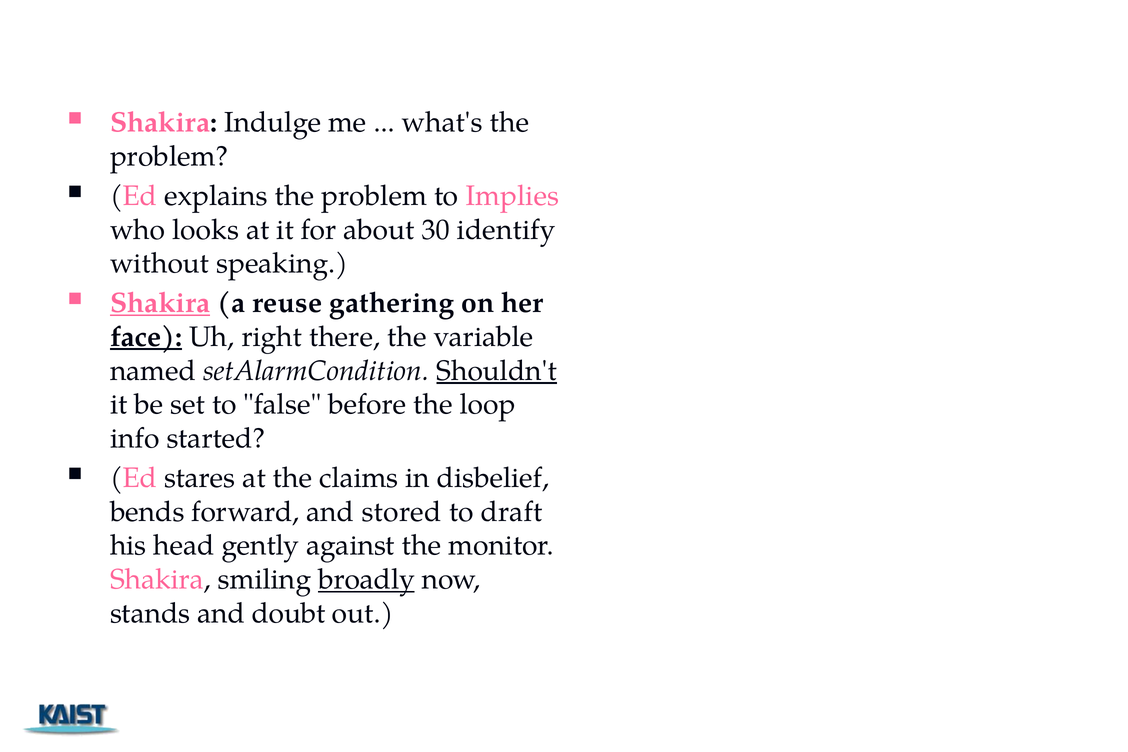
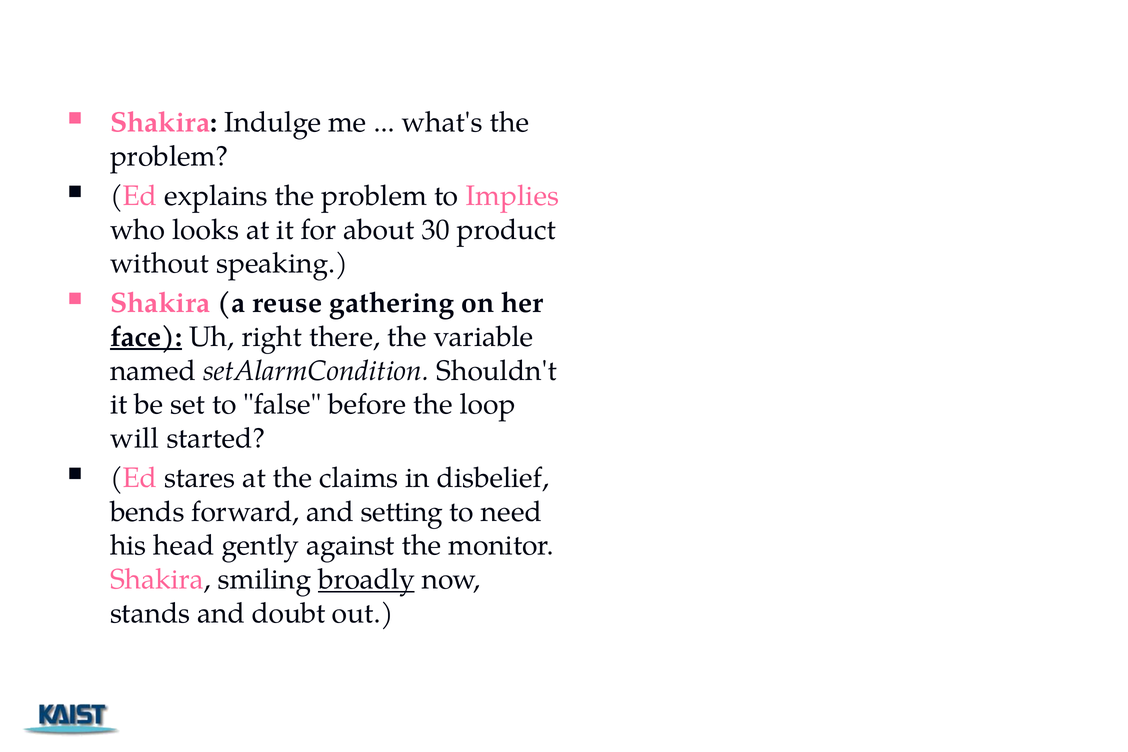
identify: identify -> product (506, 230)
Shakira underline: present -> none (160, 303)
Shouldn't underline: present -> none (497, 371)
info: info -> will (135, 438)
stored: stored -> setting (402, 512)
draft: draft -> need (511, 512)
